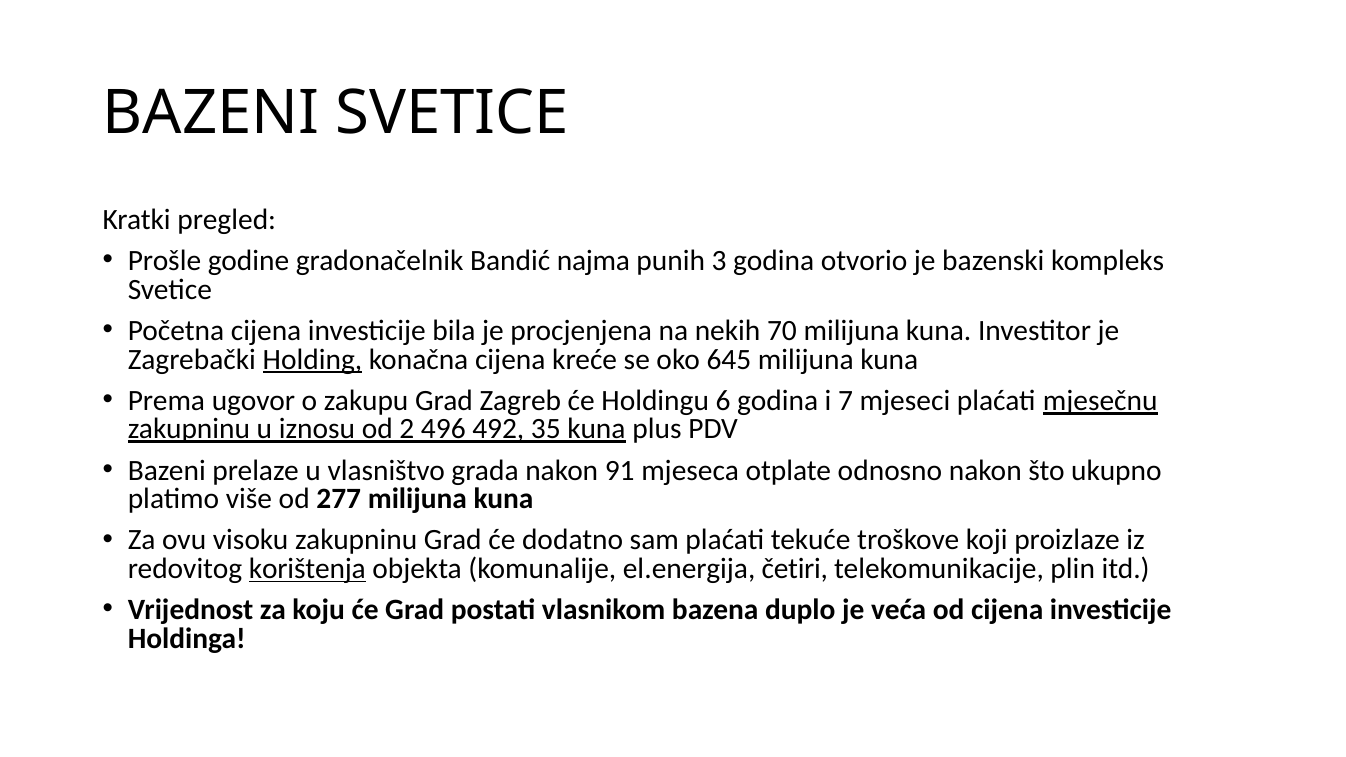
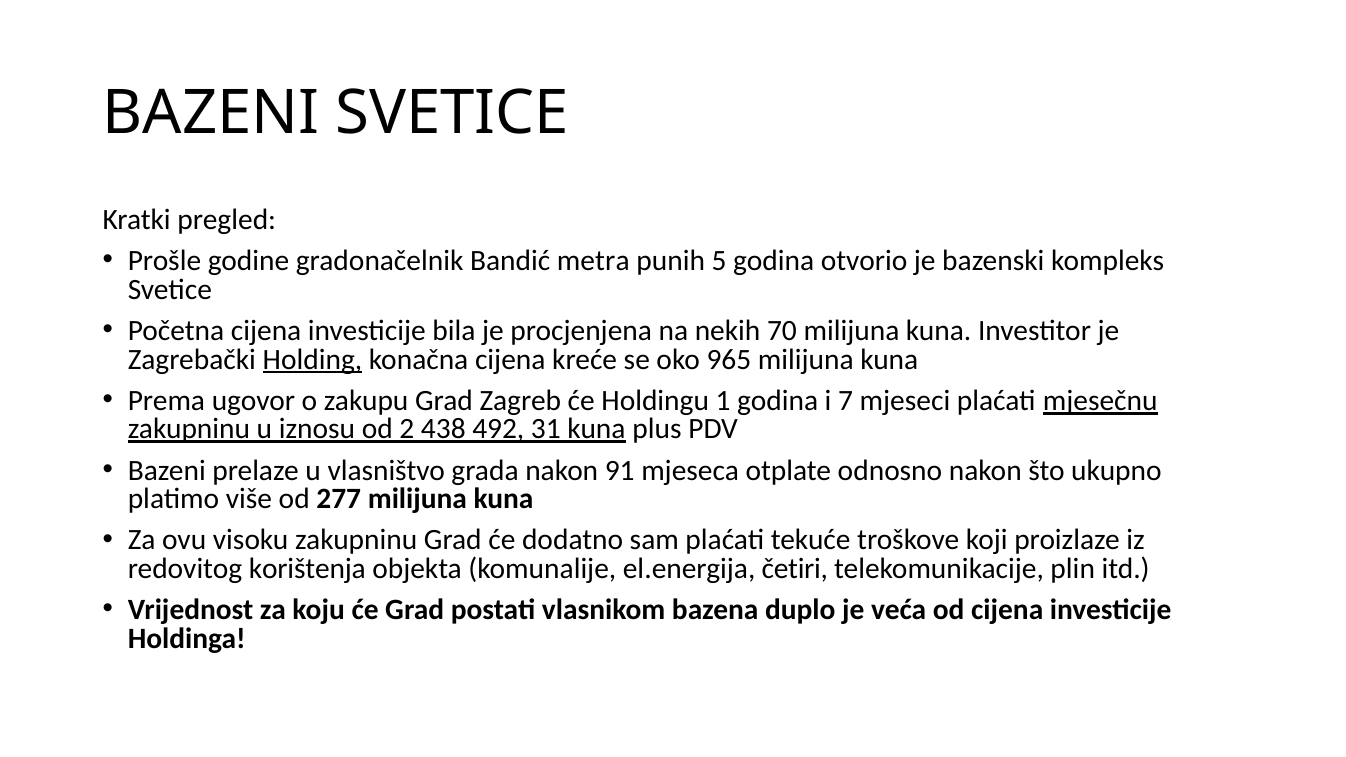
najma: najma -> metra (593, 261)
3: 3 -> 5 (719, 261)
645: 645 -> 965 (729, 359)
6: 6 -> 1 (723, 401)
496: 496 -> 438 (443, 429)
35: 35 -> 31 (546, 429)
korištenja underline: present -> none (307, 569)
